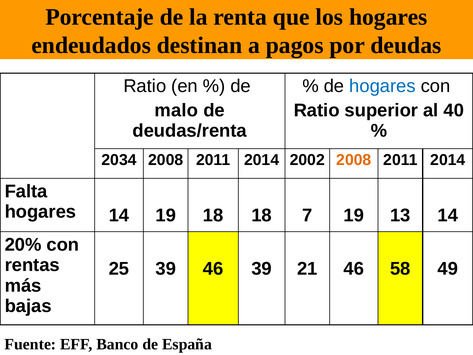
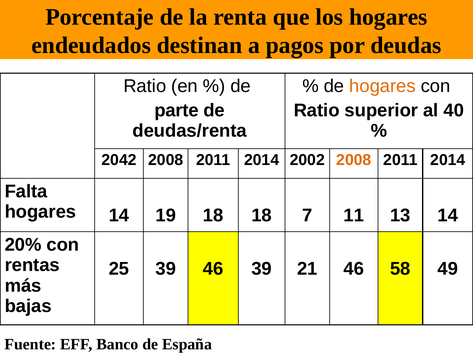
hogares colour: blue -> orange (382, 86)
malo: malo -> parte (177, 110)
2034: 2034 -> 2042 (119, 160)
7 19: 19 -> 11 (354, 215)
